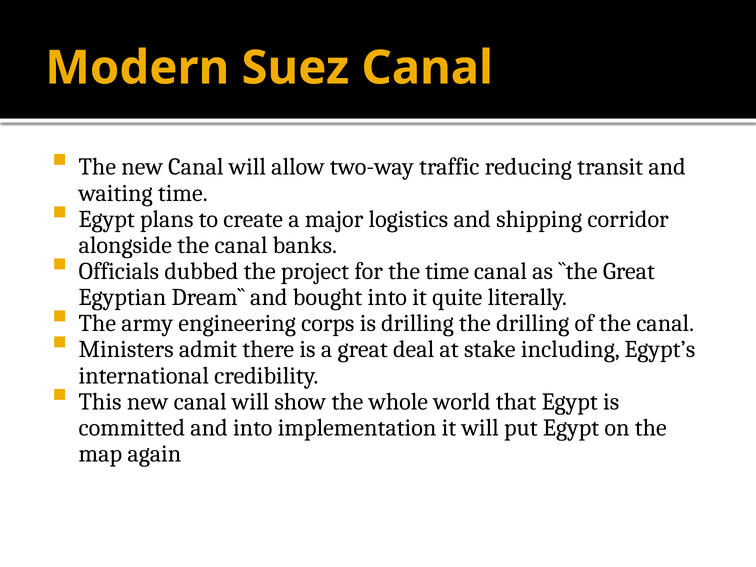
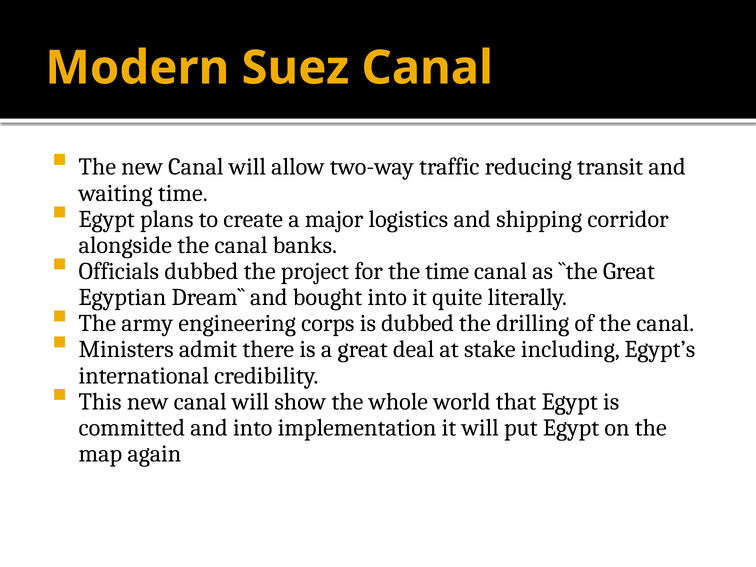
is drilling: drilling -> dubbed (418, 323)
